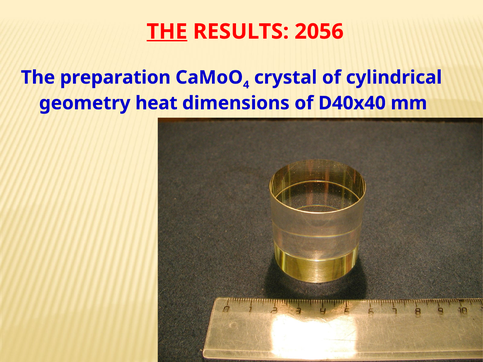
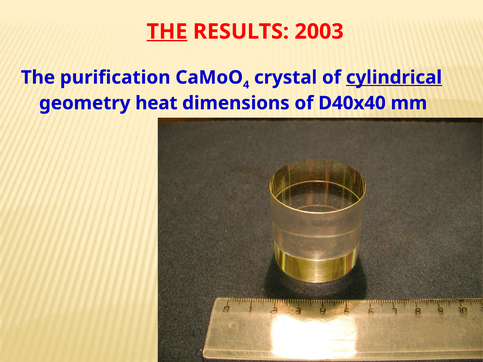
2056: 2056 -> 2003 (319, 32)
preparation: preparation -> purification (115, 78)
cylindrical underline: none -> present (394, 78)
